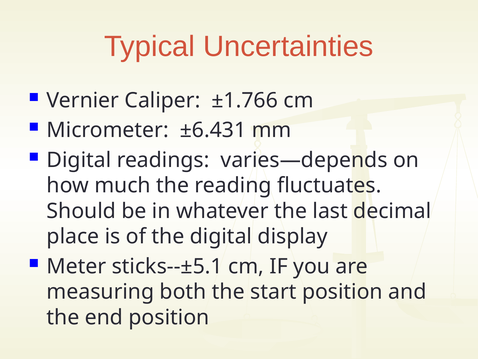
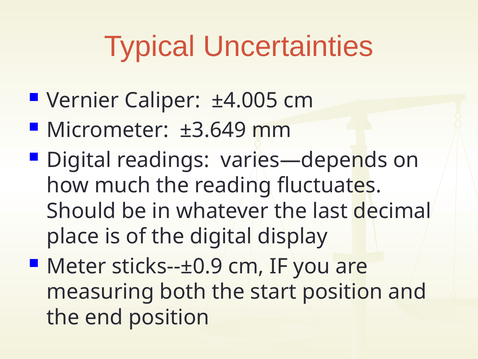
±1.766: ±1.766 -> ±4.005 (245, 100)
±6.431: ±6.431 -> ±3.649 (213, 130)
sticks--±5.1: sticks--±5.1 -> sticks--±0.9 (167, 266)
